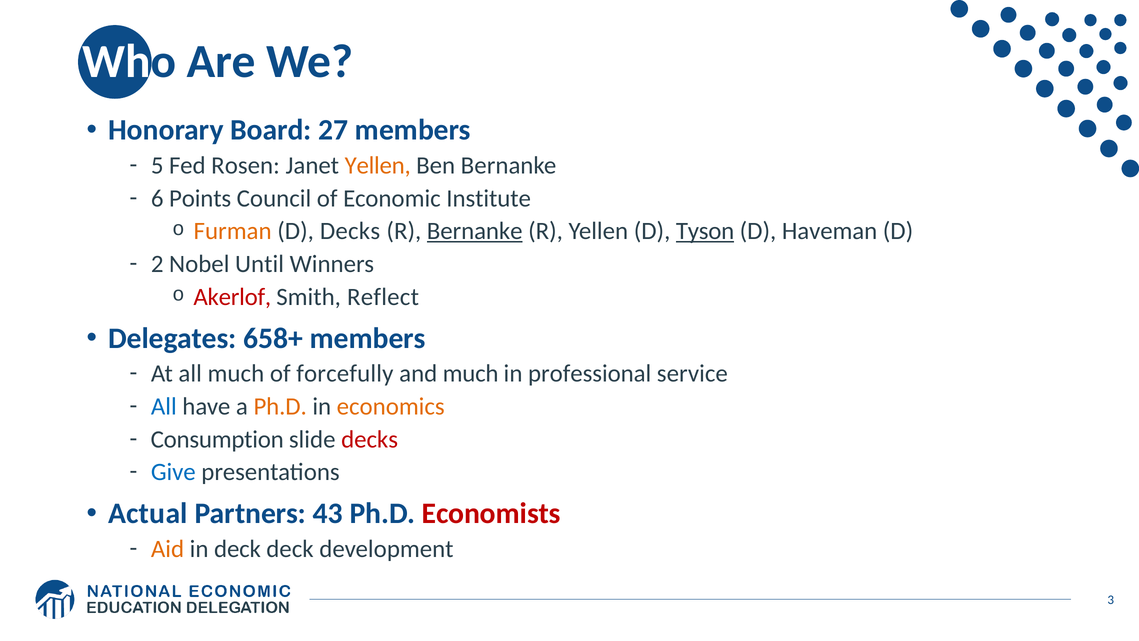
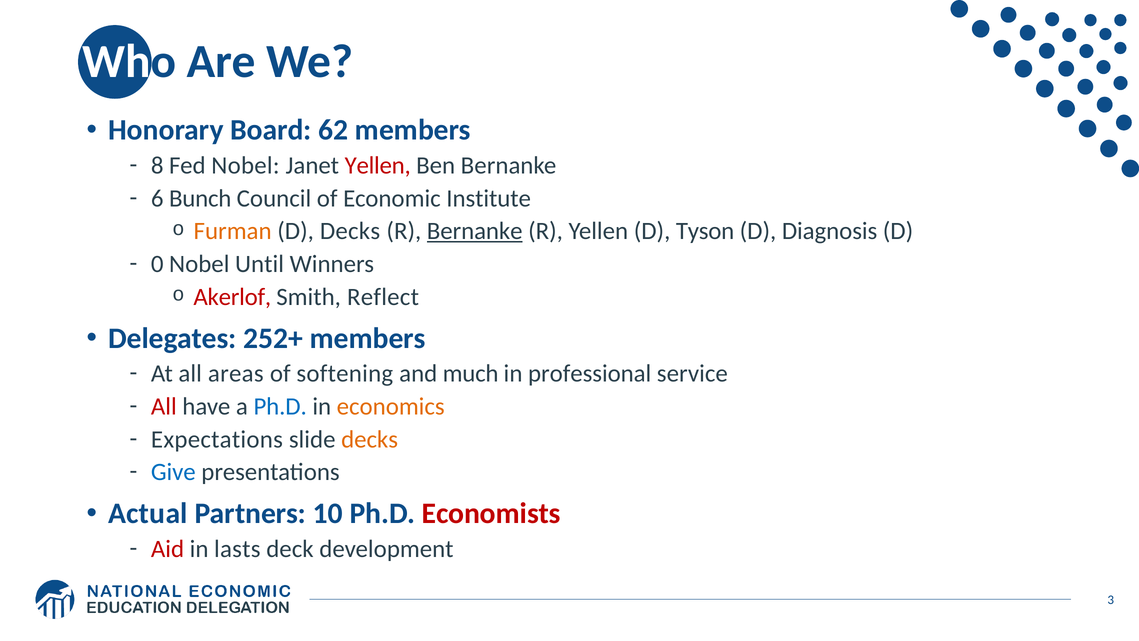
27: 27 -> 62 (333, 130)
5: 5 -> 8 (157, 165)
Fed Rosen: Rosen -> Nobel (245, 165)
Yellen colour: orange -> red (378, 165)
Points: Points -> Bunch (200, 198)
Tyson underline: present -> none (705, 231)
Haveman: Haveman -> Diagnosis (830, 231)
2: 2 -> 0 (157, 264)
658+: 658+ -> 252+ (273, 338)
all much: much -> areas (236, 373)
forcefully: forcefully -> softening (345, 373)
All colour: blue -> red (164, 406)
Ph.D colour: orange -> blue (280, 406)
Consumption: Consumption -> Expectations (217, 439)
decks colour: red -> orange (370, 439)
43: 43 -> 10 (328, 513)
Aid colour: orange -> red (167, 549)
in deck: deck -> lasts (237, 549)
